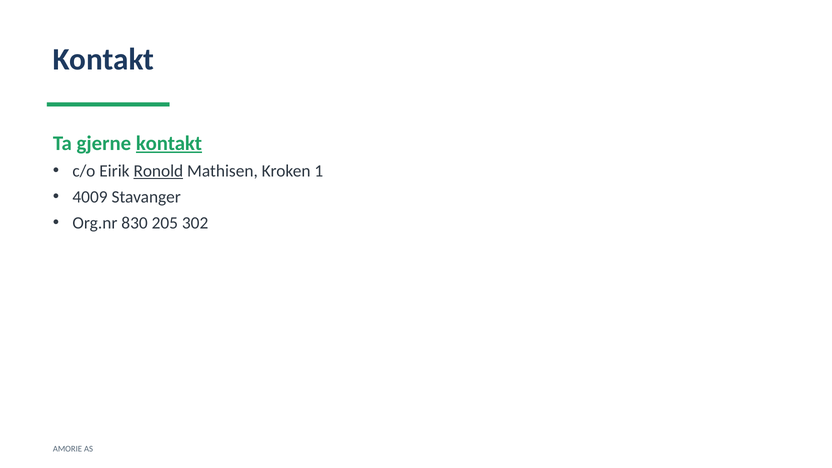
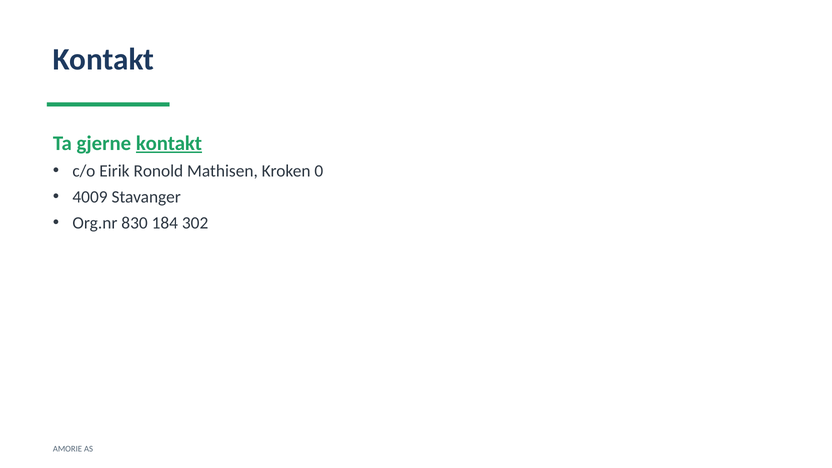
Ronold underline: present -> none (158, 171)
1: 1 -> 0 (319, 171)
205: 205 -> 184 (165, 223)
